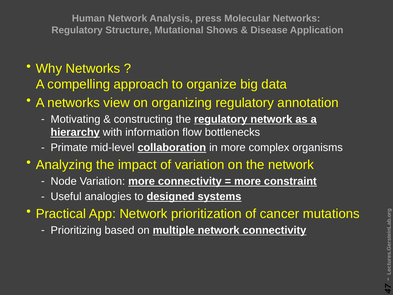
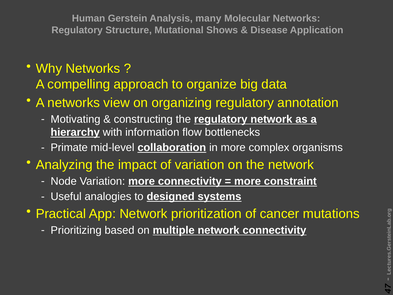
Human Network: Network -> Gerstein (128, 18)
press: press -> many (208, 18)
